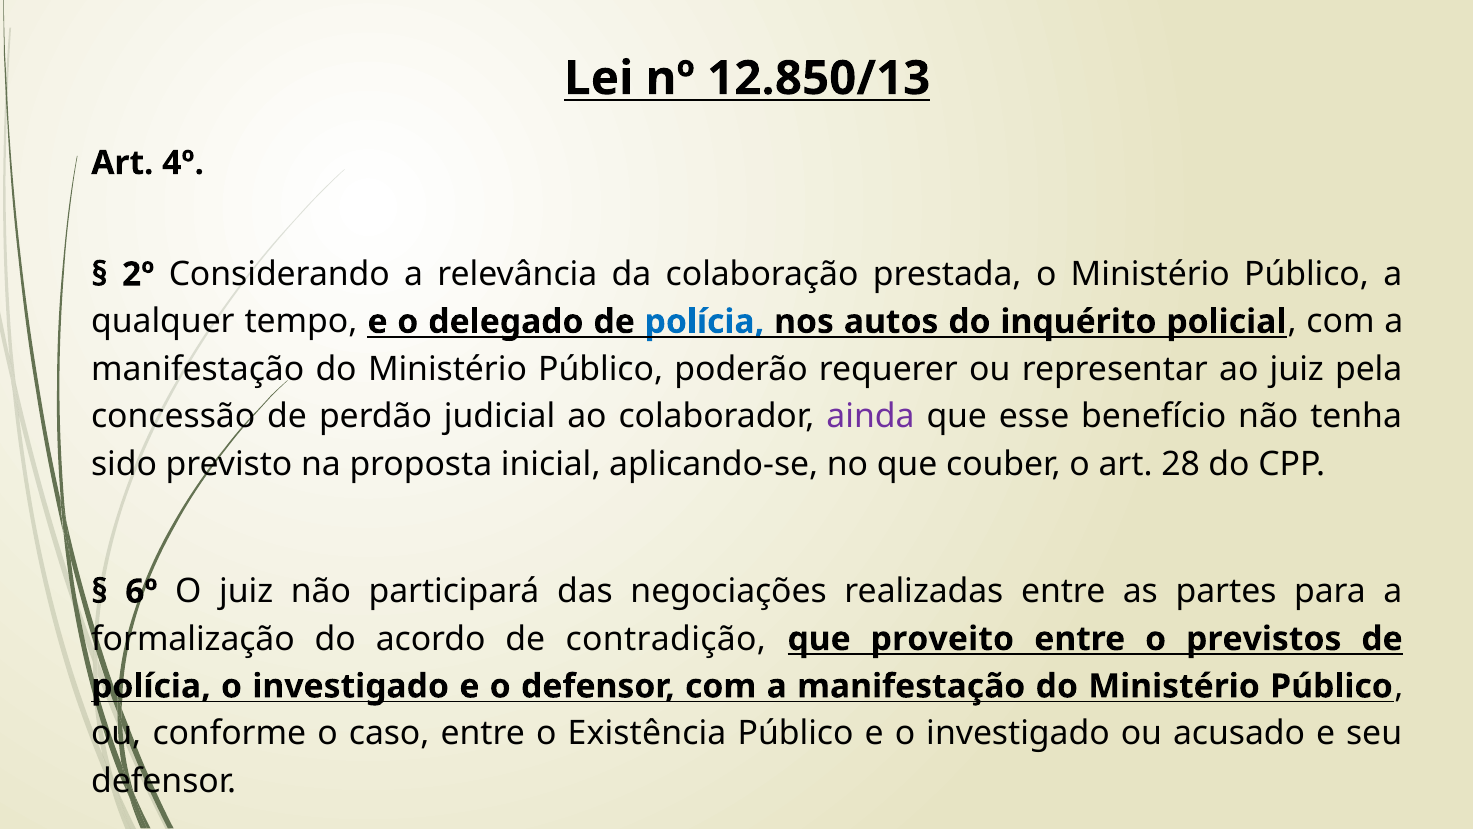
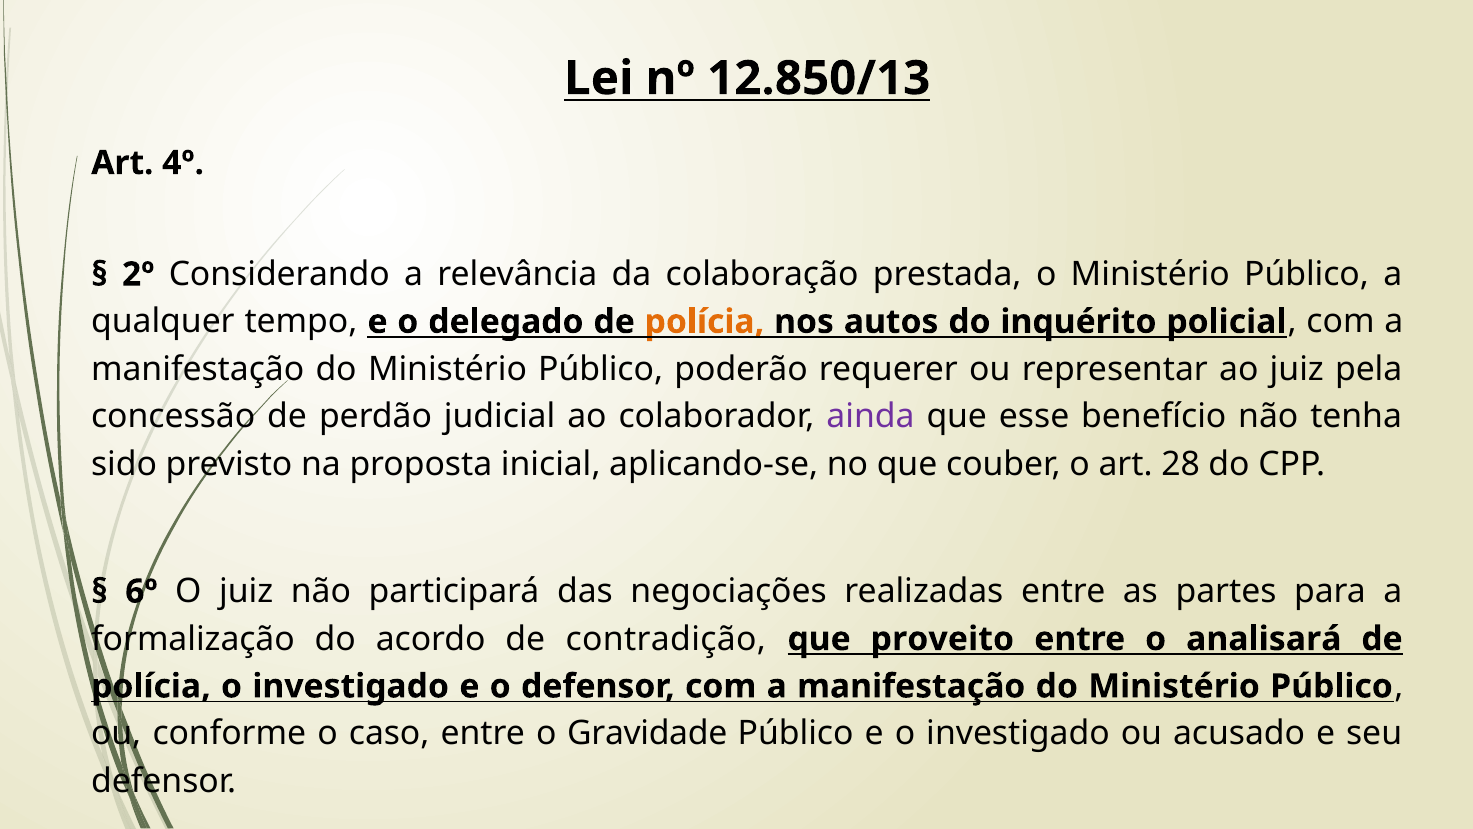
polícia colour: blue -> orange (704, 322)
previstos: previstos -> analisará (1264, 639)
Existência: Existência -> Gravidade (647, 733)
